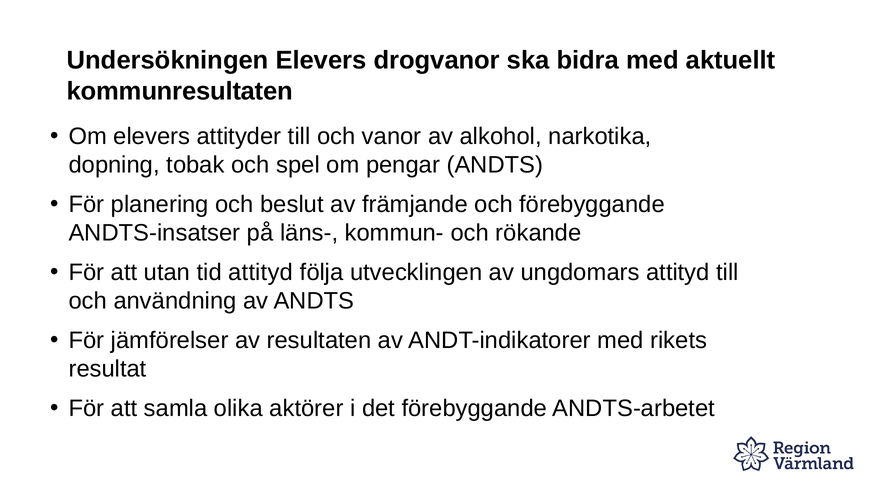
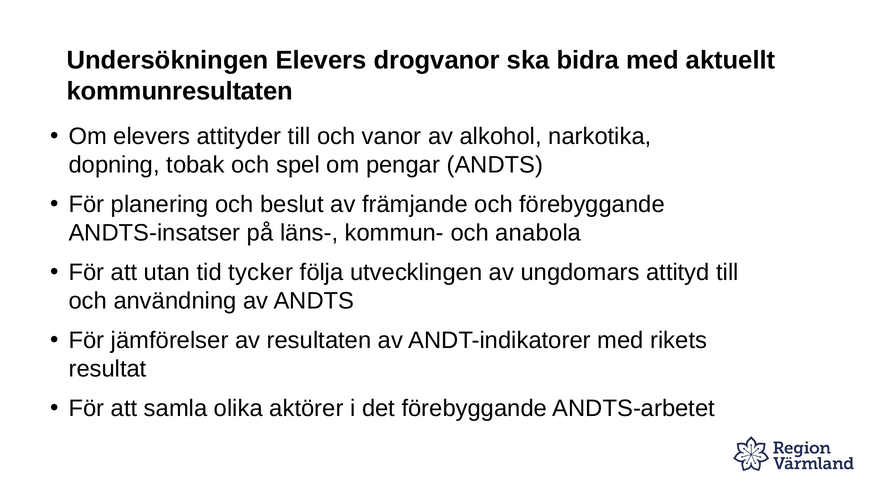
rökande: rökande -> anabola (538, 233)
tid attityd: attityd -> tycker (261, 273)
